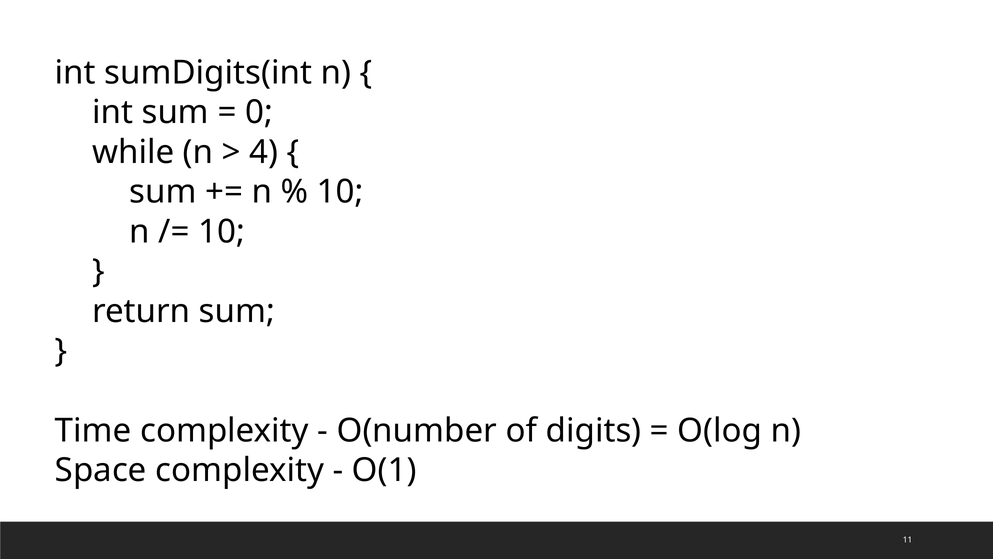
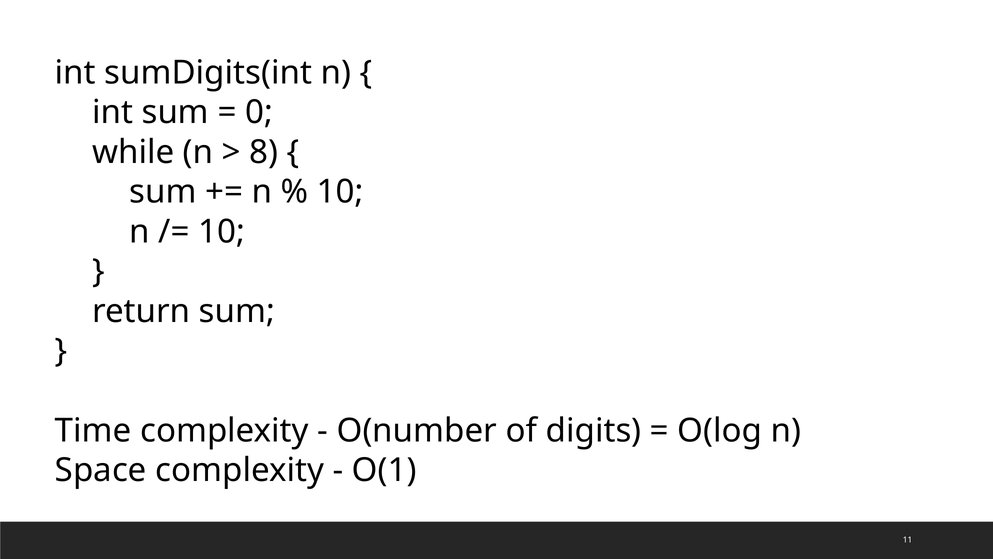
4: 4 -> 8 (264, 152)
